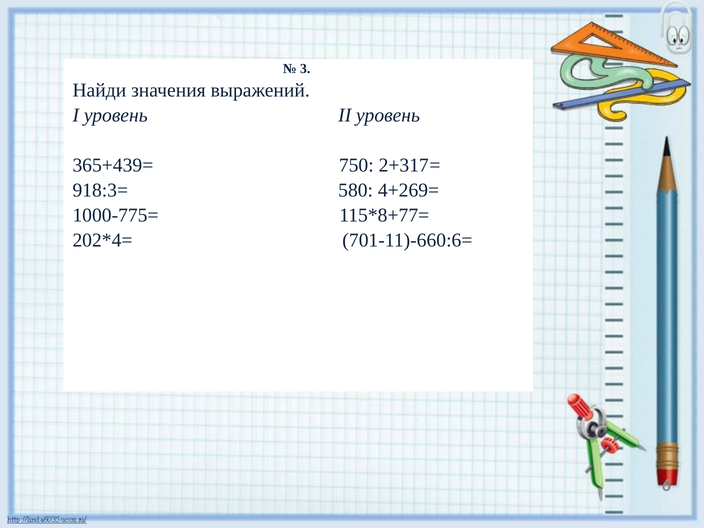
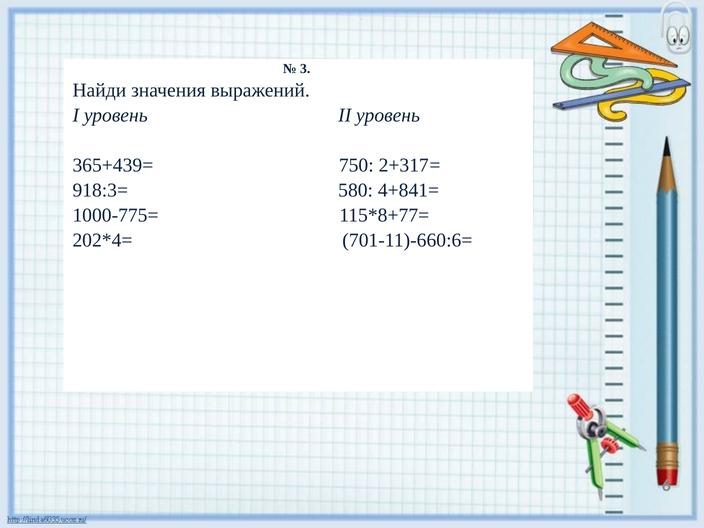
4+269=: 4+269= -> 4+841= (409, 190)
